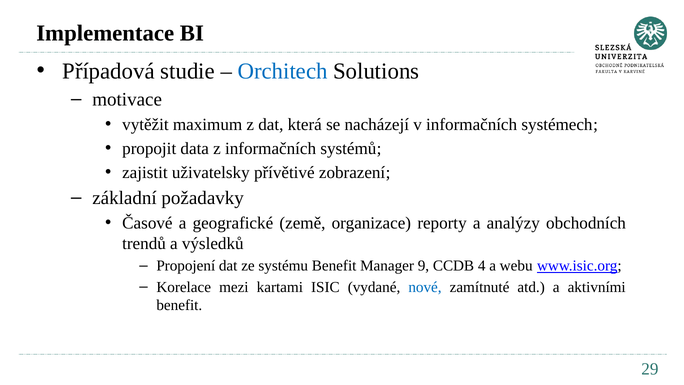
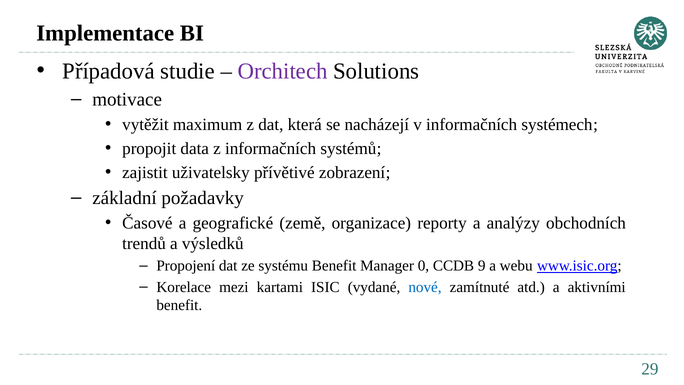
Orchitech colour: blue -> purple (283, 71)
9: 9 -> 0 (423, 266)
4: 4 -> 9 (482, 266)
